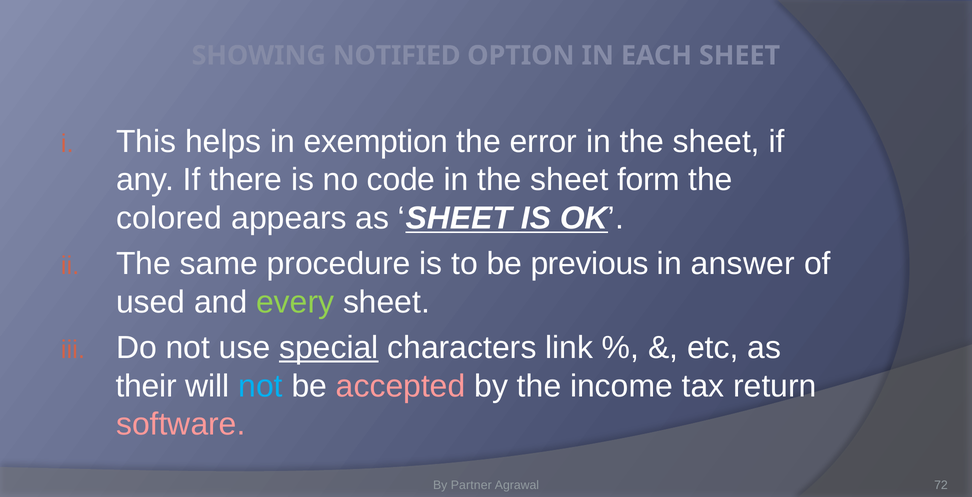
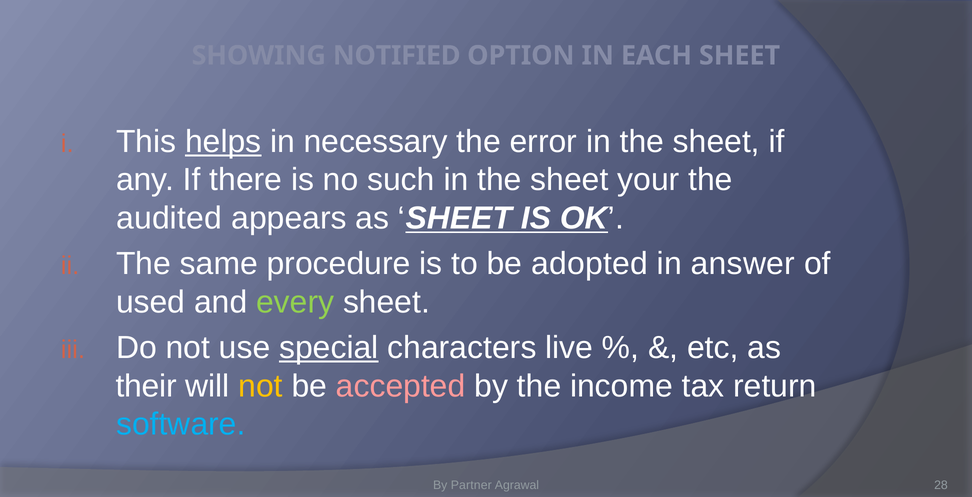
helps underline: none -> present (223, 142)
exemption: exemption -> necessary (376, 142)
code: code -> such (401, 180)
form: form -> your (648, 180)
colored: colored -> audited (169, 218)
previous: previous -> adopted (589, 264)
link: link -> live (569, 348)
not colour: light blue -> yellow (261, 386)
software colour: pink -> light blue (181, 424)
72: 72 -> 28 (941, 485)
